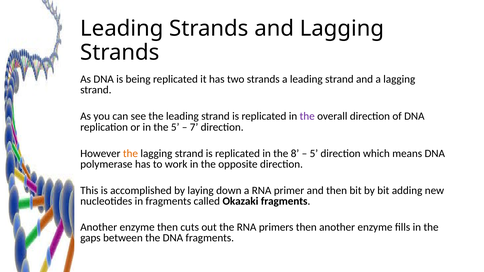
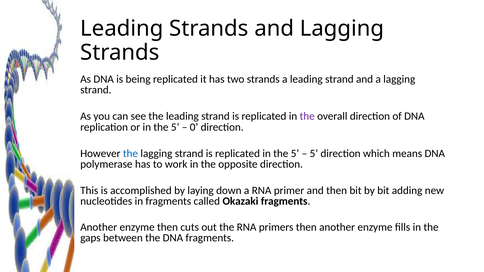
7: 7 -> 0 (194, 127)
the colour: orange -> blue (130, 154)
replicated in the 8: 8 -> 5 (295, 154)
